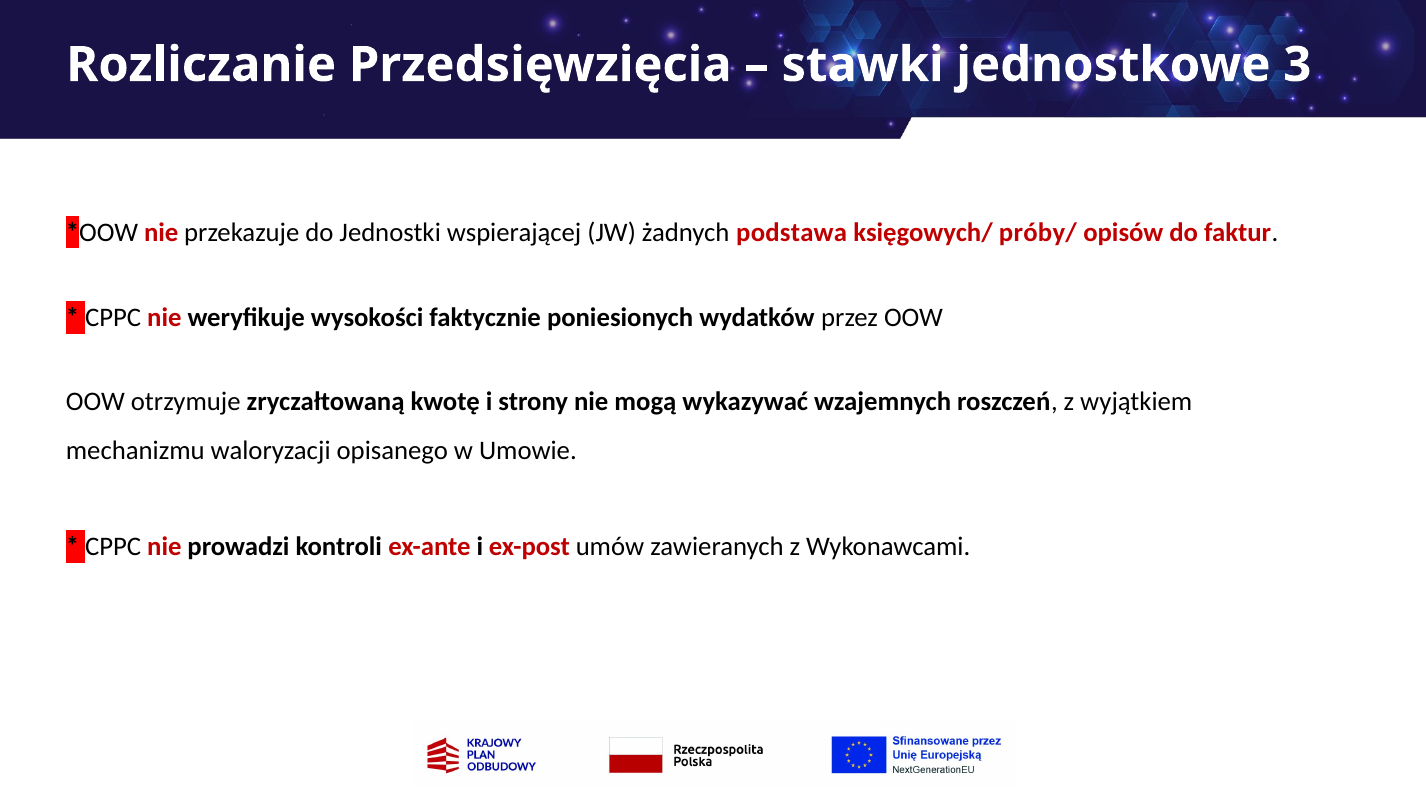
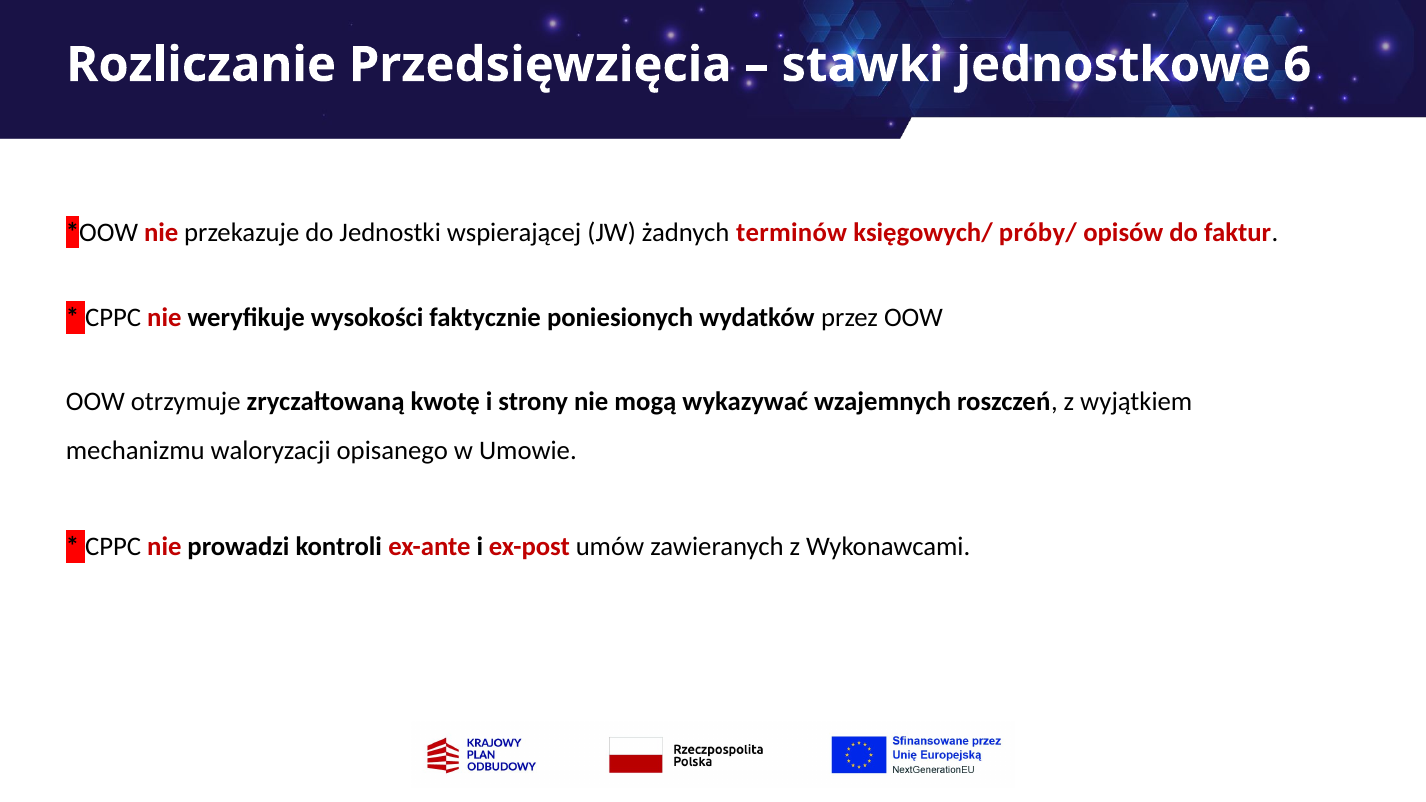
3: 3 -> 6 (1297, 65)
podstawa: podstawa -> terminów (792, 232)
